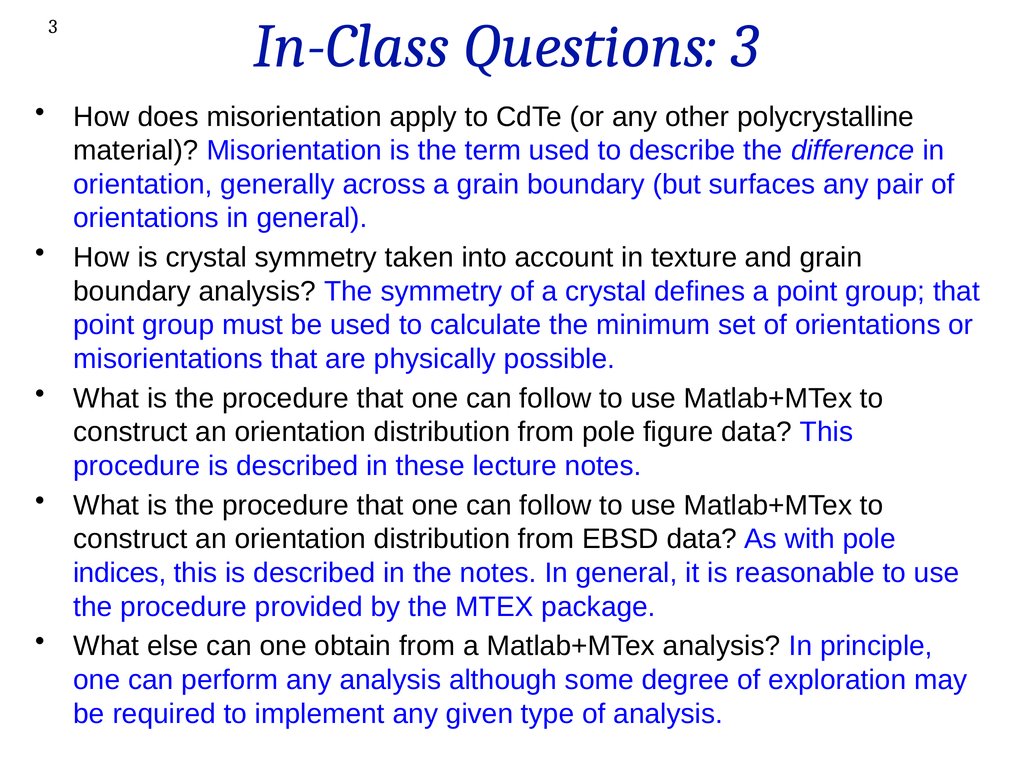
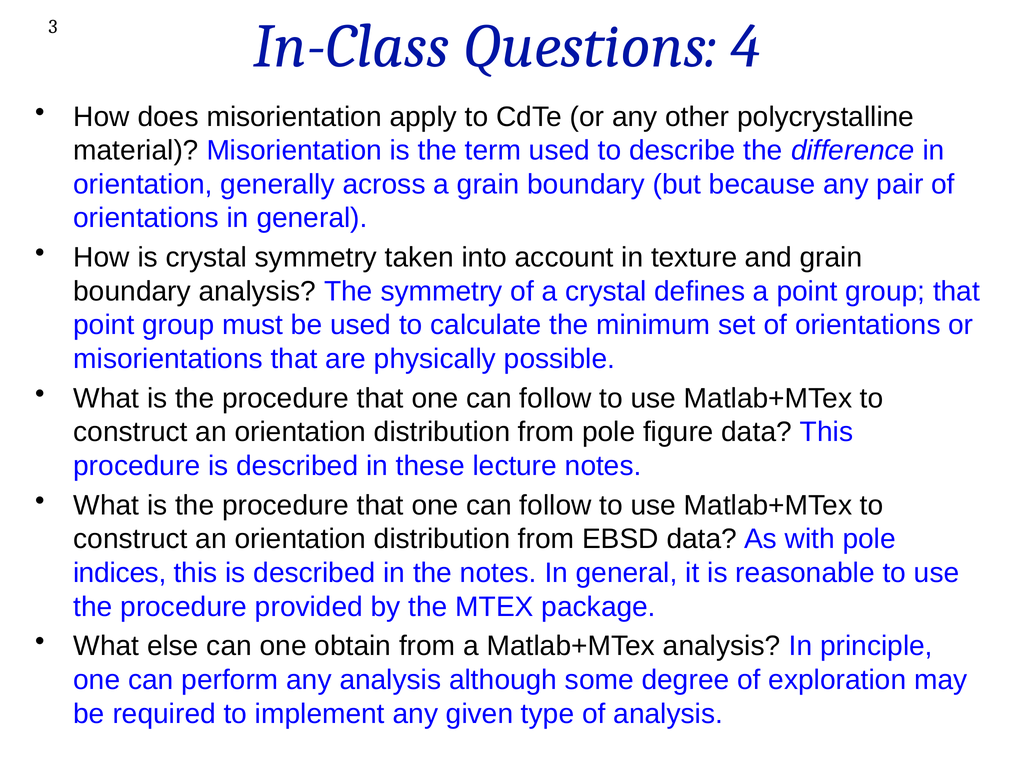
Questions 3: 3 -> 4 (745, 47)
surfaces: surfaces -> because (762, 184)
